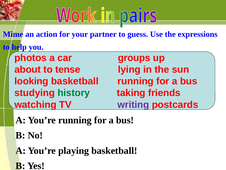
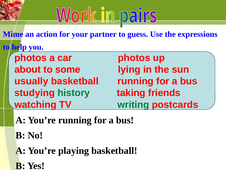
car groups: groups -> photos (134, 58)
tense: tense -> some (68, 69)
looking: looking -> usually (31, 81)
writing colour: purple -> green (133, 104)
